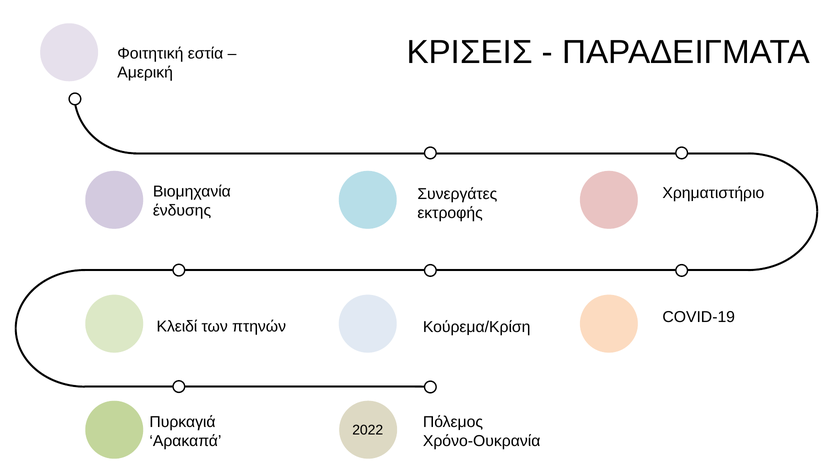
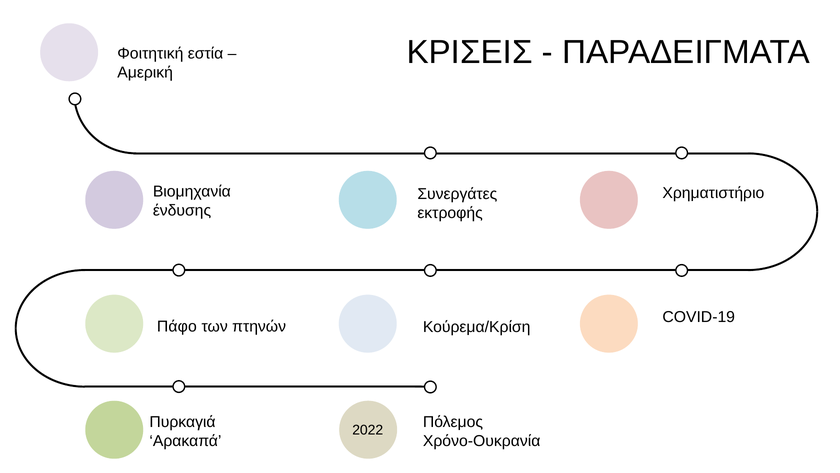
Κλειδί: Κλειδί -> Πάφο (177, 326)
